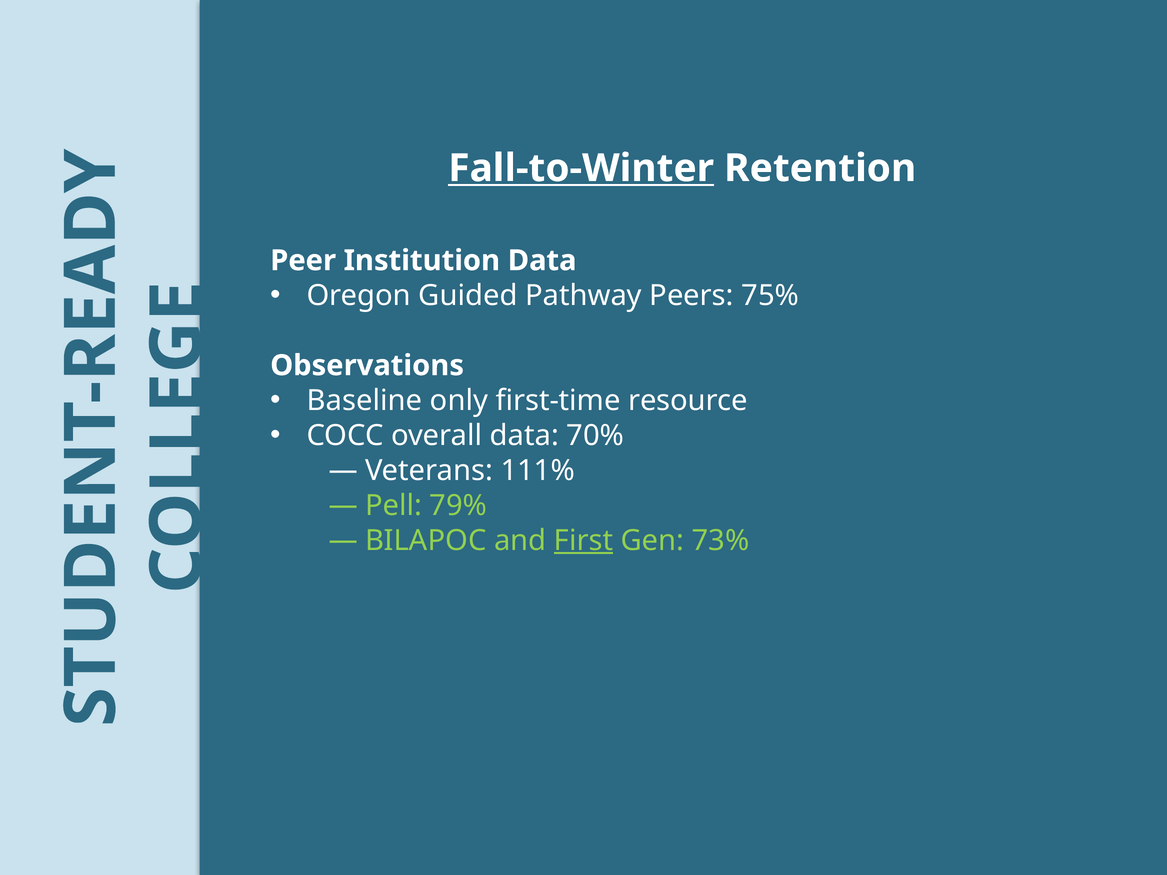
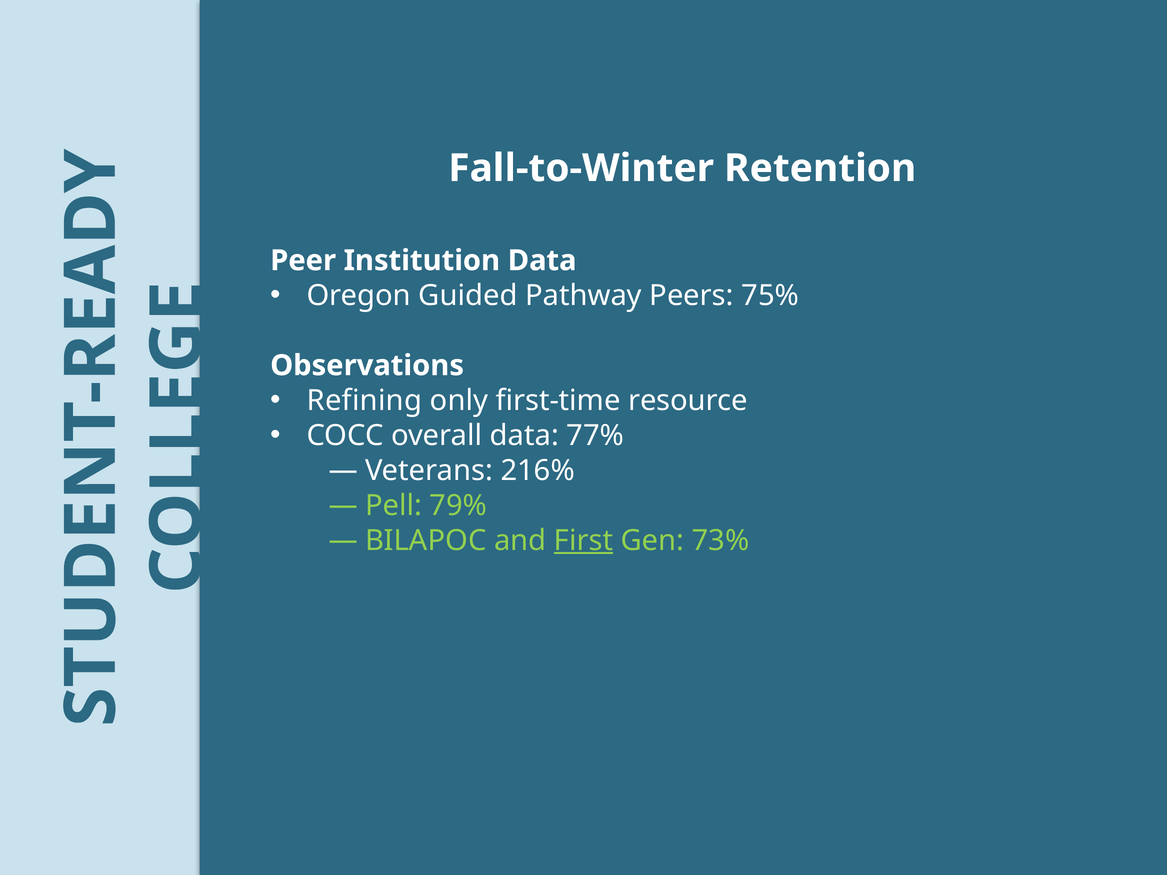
Fall-to-Winter underline: present -> none (581, 168)
Baseline: Baseline -> Refining (364, 401)
70%: 70% -> 77% (595, 436)
111%: 111% -> 216% (538, 471)
